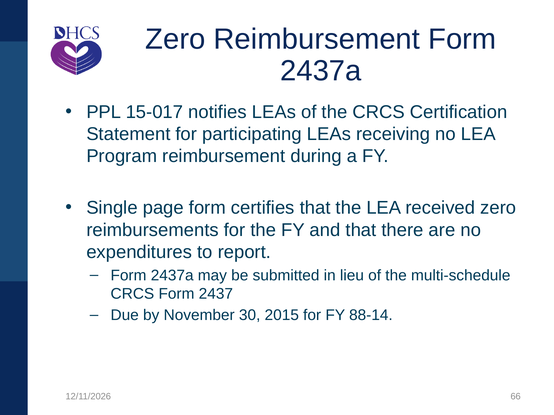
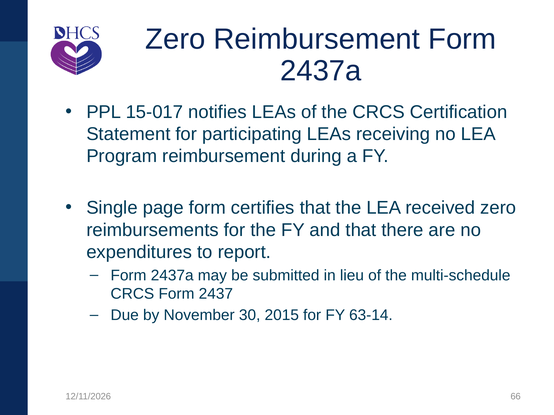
88-14: 88-14 -> 63-14 (371, 316)
